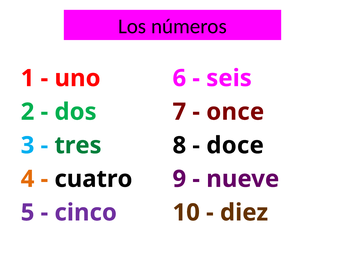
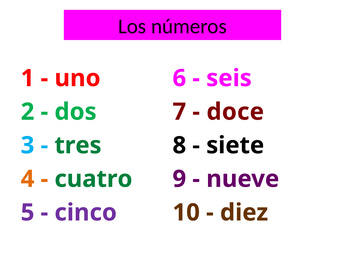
once: once -> doce (235, 112)
doce: doce -> siete (235, 145)
cuatro colour: black -> green (93, 179)
